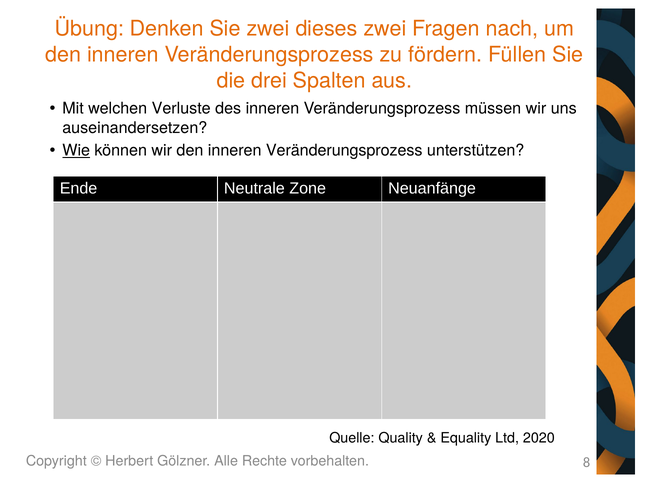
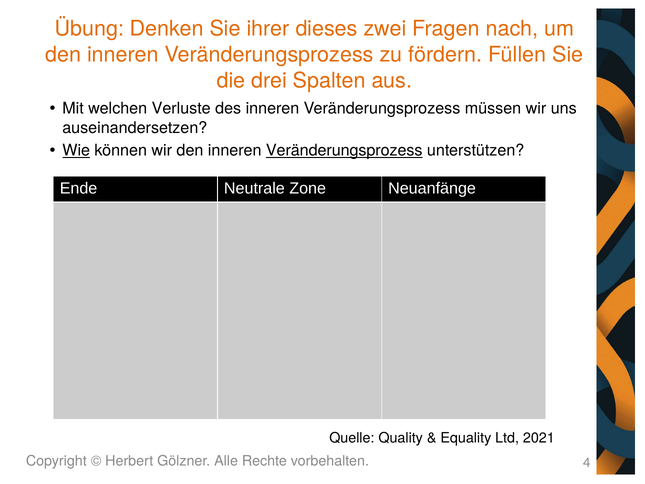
Sie zwei: zwei -> ihrer (268, 29)
Veränderungsprozess underline: none -> present (344, 151)
2020: 2020 -> 2021 (539, 438)
8: 8 -> 4 (587, 462)
